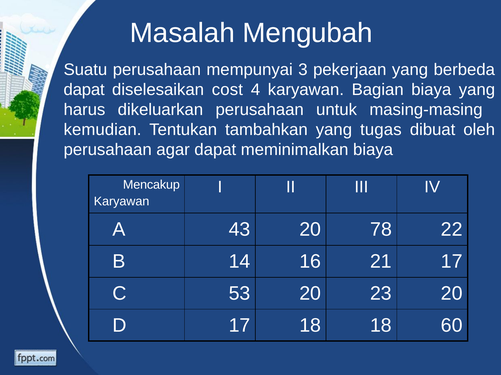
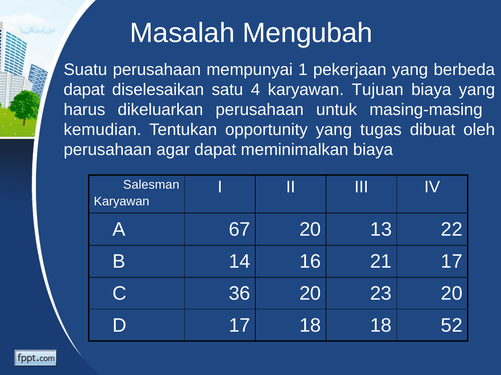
3: 3 -> 1 (303, 70)
cost: cost -> satu (227, 90)
Bagian: Bagian -> Tujuan (378, 90)
tambahkan: tambahkan -> opportunity (266, 130)
Mencakup: Mencakup -> Salesman (151, 185)
43: 43 -> 67 (240, 230)
78: 78 -> 13 (381, 230)
53: 53 -> 36 (240, 294)
60: 60 -> 52 (452, 326)
